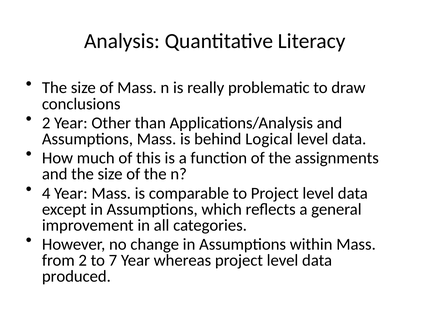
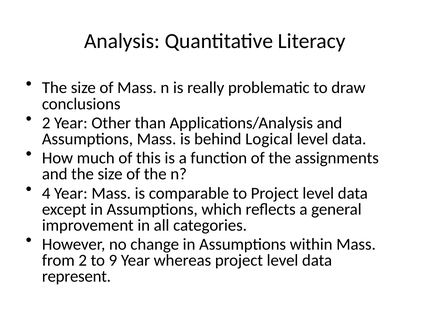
7: 7 -> 9 (113, 261)
produced: produced -> represent (76, 277)
